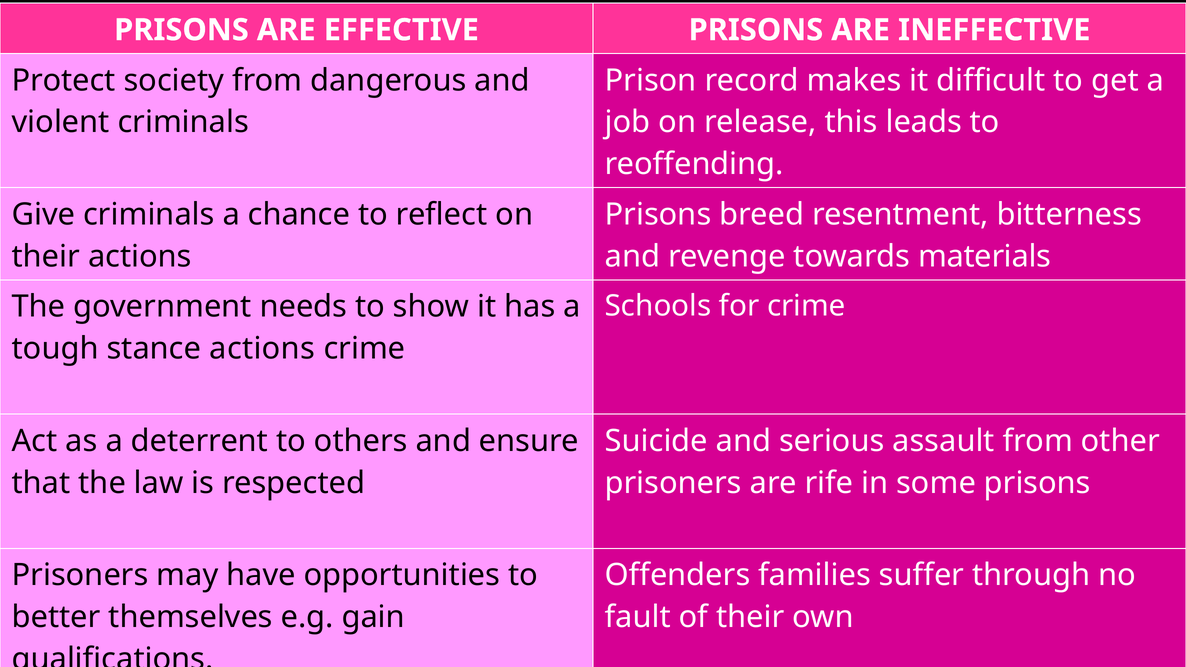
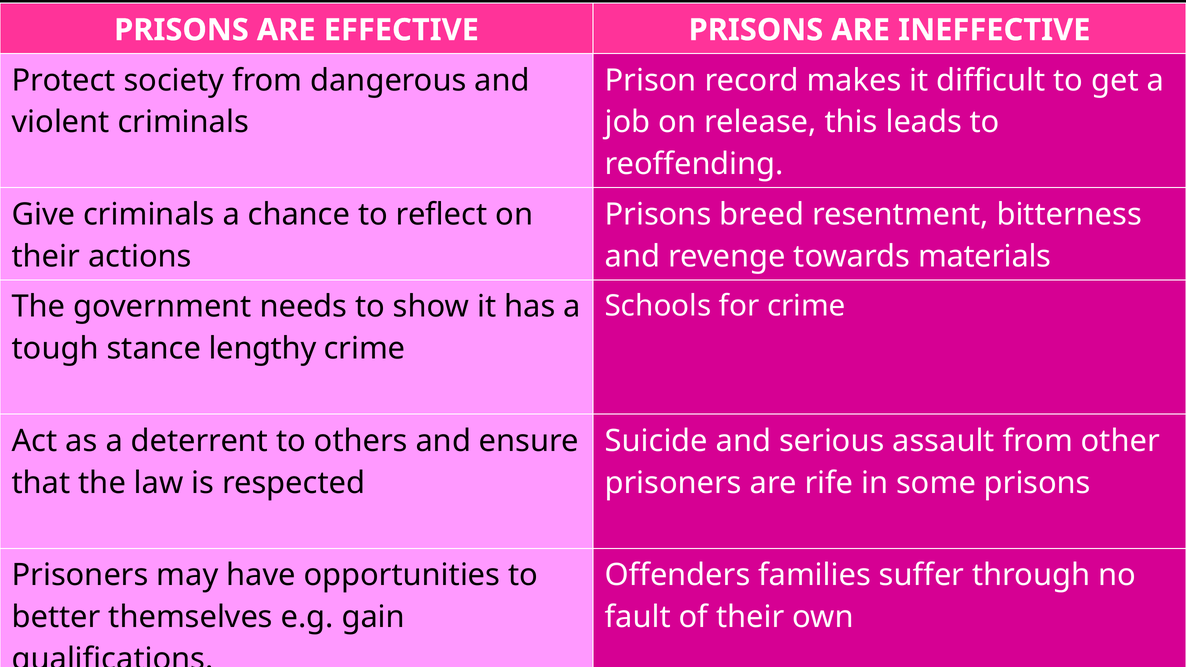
stance actions: actions -> lengthy (263, 349)
